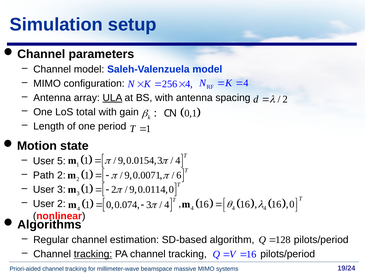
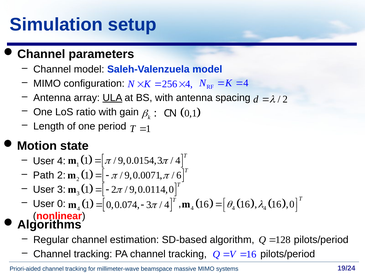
total: total -> ratio (86, 112)
User 5: 5 -> 4 (61, 161)
User 2: 2 -> 0 (61, 204)
tracking underline: present -> none (93, 254)
